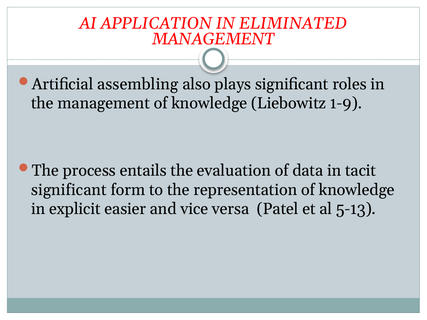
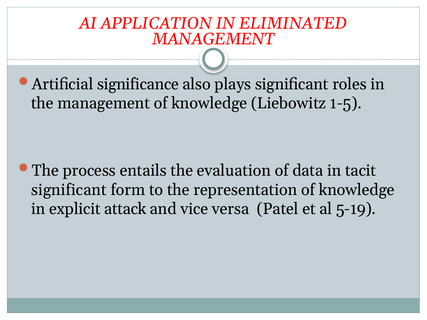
assembling: assembling -> significance (138, 84)
1-9: 1-9 -> 1-5 (346, 103)
easier: easier -> attack (125, 209)
5-13: 5-13 -> 5-19 (356, 209)
